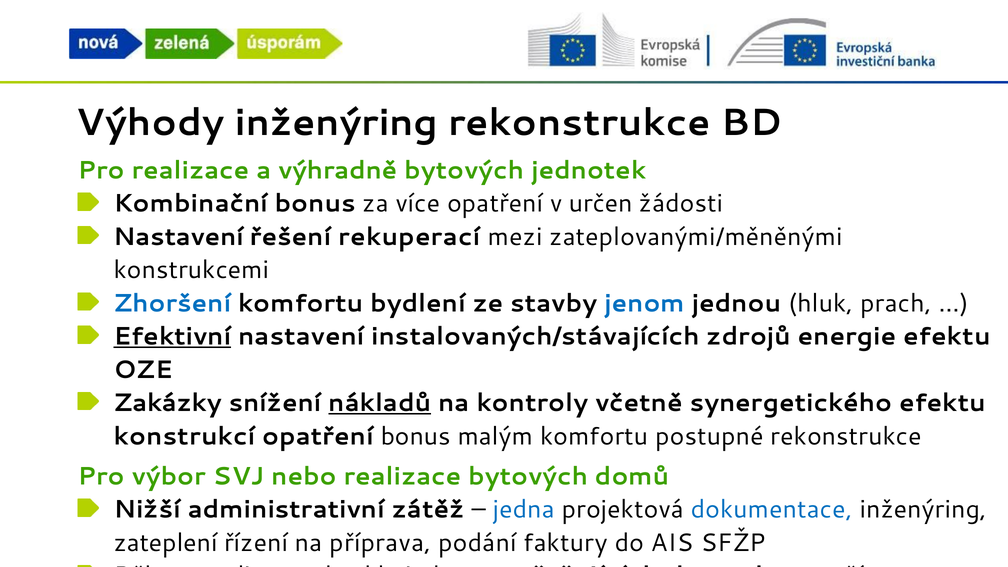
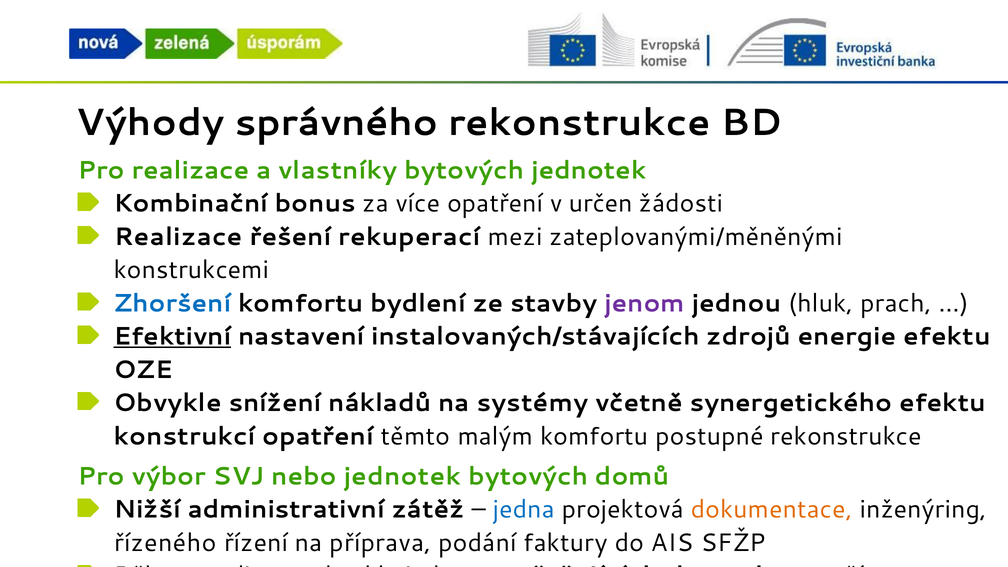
Výhody inženýring: inženýring -> správného (337, 123)
výhradně: výhradně -> vlastníky (338, 170)
Nastavení: Nastavení -> Realizace (178, 237)
jenom colour: blue -> purple (645, 303)
Zakázky: Zakázky -> Obvykle (168, 403)
nákladů underline: present -> none (380, 403)
kontroly: kontroly -> systémy (532, 403)
opatření bonus: bonus -> těmto (415, 436)
nebo realizace: realizace -> jednotek (402, 476)
dokumentace colour: blue -> orange (772, 510)
zateplení: zateplení -> řízeného (165, 543)
